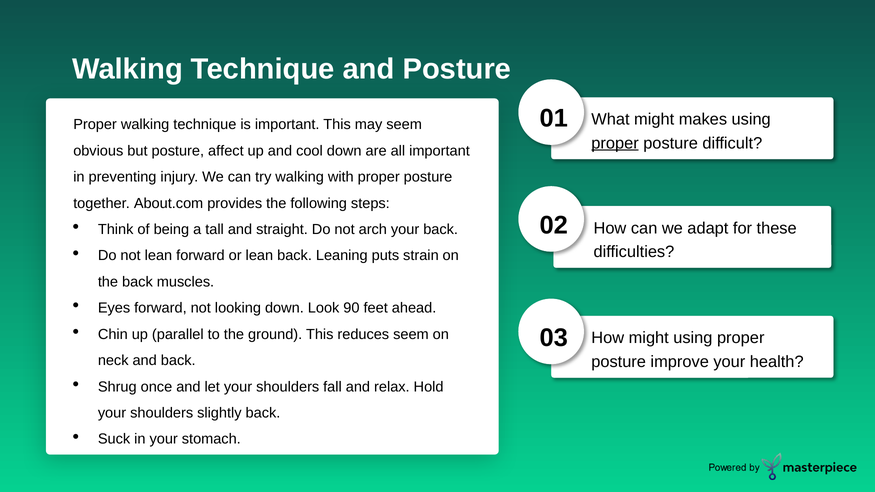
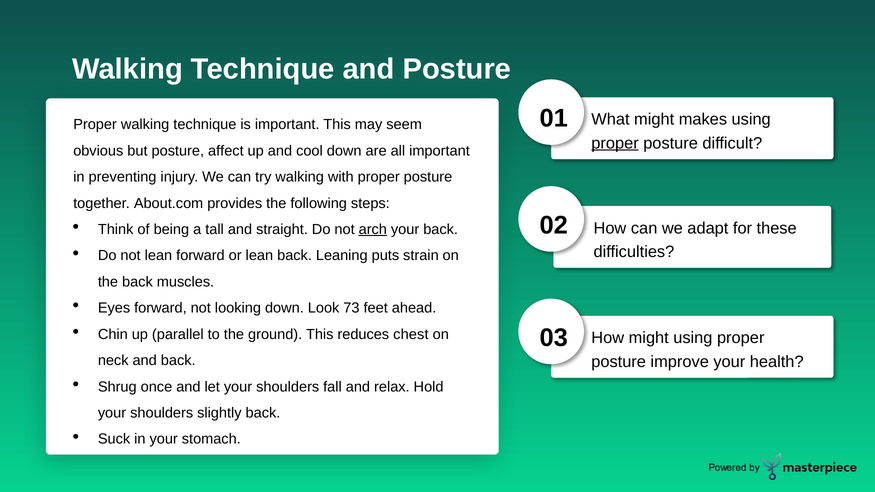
arch underline: none -> present (373, 230)
90: 90 -> 73 (351, 308)
reduces seem: seem -> chest (411, 334)
